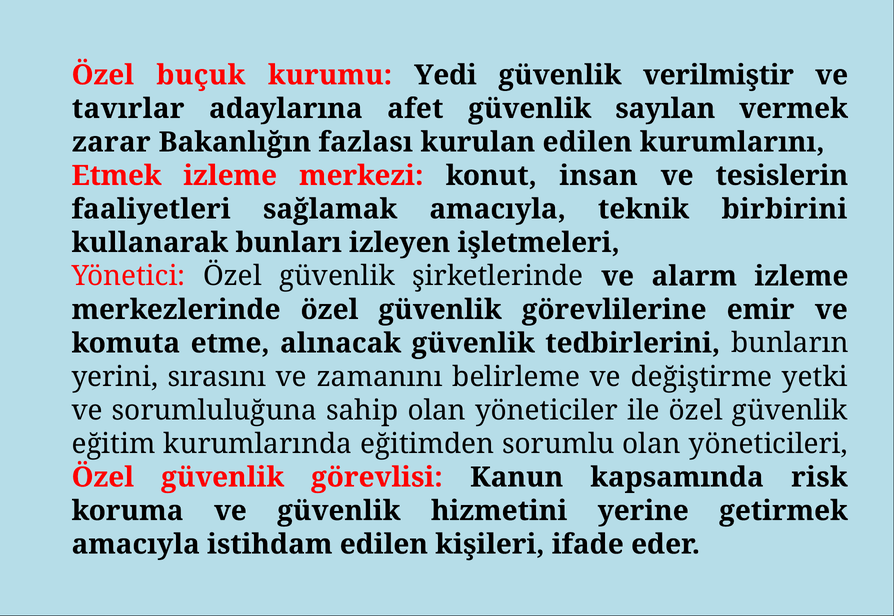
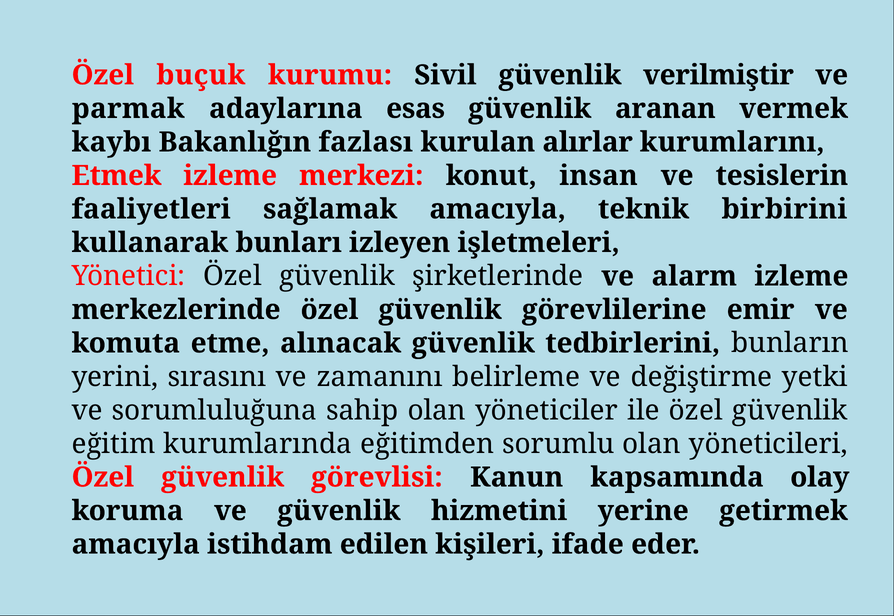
Yedi: Yedi -> Sivil (445, 75)
tavırlar: tavırlar -> parmak (128, 109)
adaylarına afet: afet -> esas (416, 109)
sayılan: sayılan -> aranan (665, 109)
zarar: zarar -> kaybı (111, 142)
kurulan edilen: edilen -> alırlar (588, 142)
risk: risk -> olay (820, 477)
